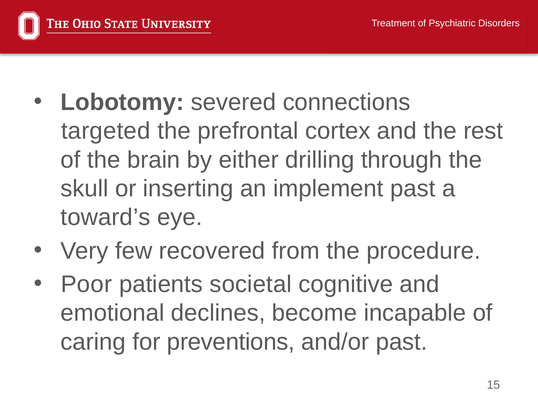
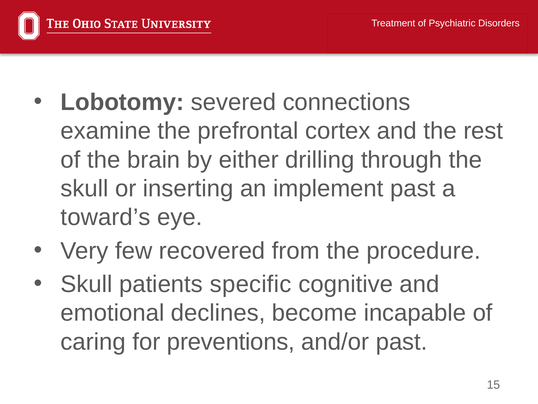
targeted: targeted -> examine (106, 131)
Poor: Poor -> Skull (87, 284)
societal: societal -> specific (251, 284)
